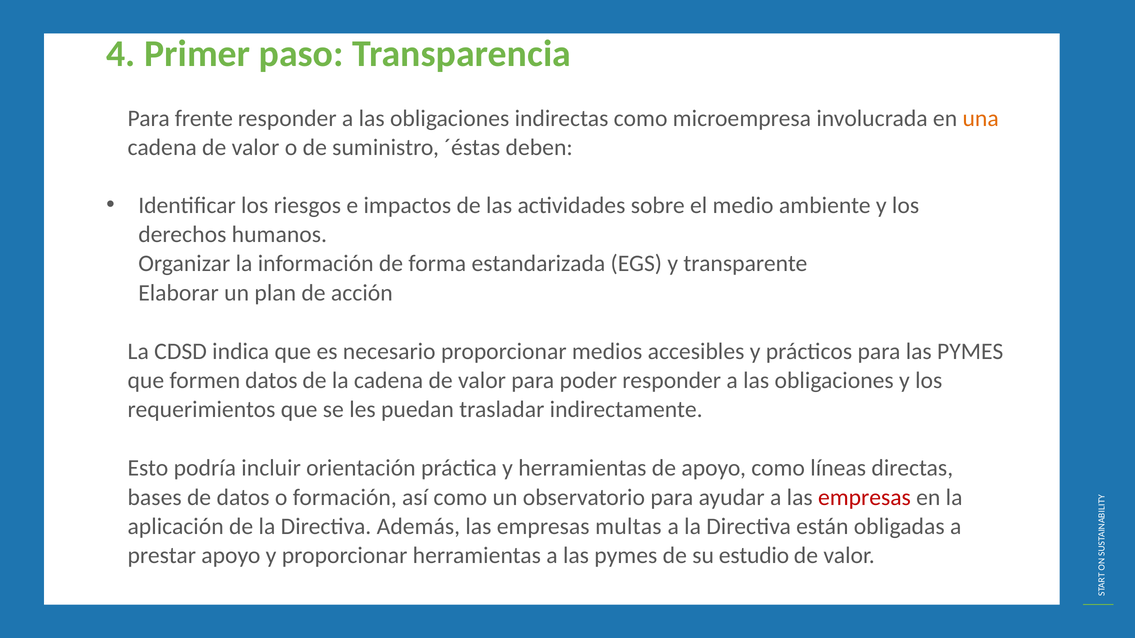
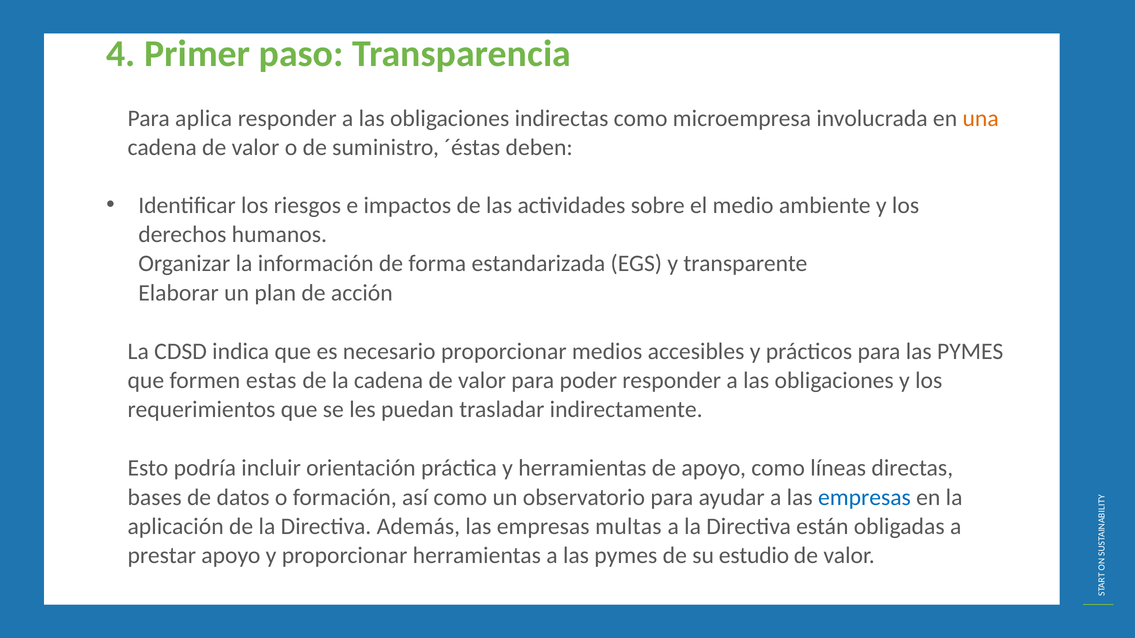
frente: frente -> aplica (204, 119)
formen datos: datos -> estas (271, 381)
empresas colour: red -> blue (864, 498)
